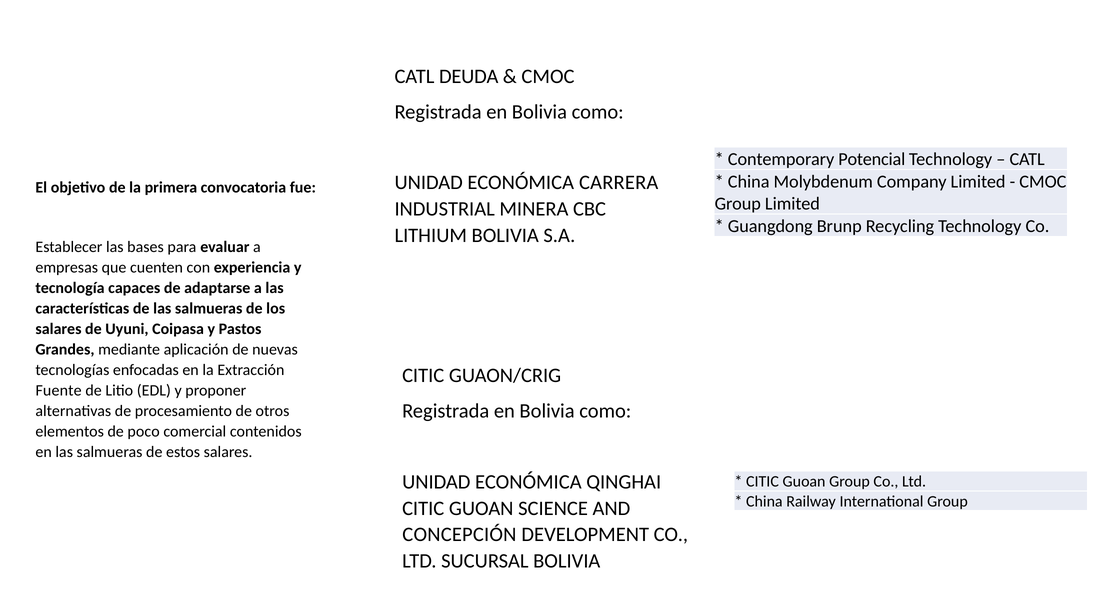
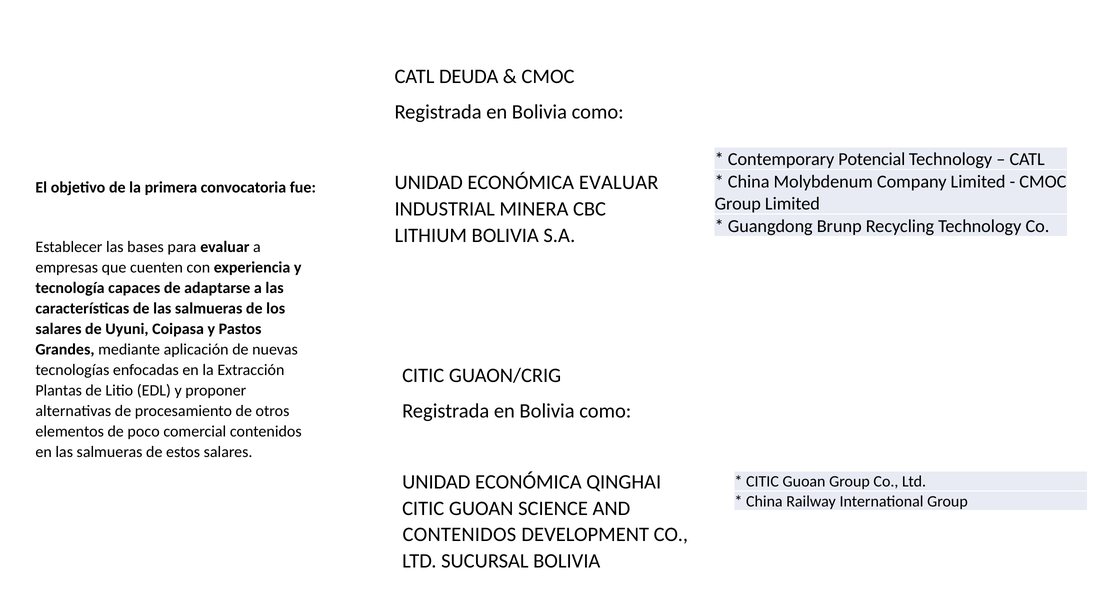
ECONÓMICA CARRERA: CARRERA -> EVALUAR (619, 183)
Fuente: Fuente -> Plantas (59, 390)
CONCEPCIÓN: CONCEPCIÓN -> CONTENIDOS (459, 535)
